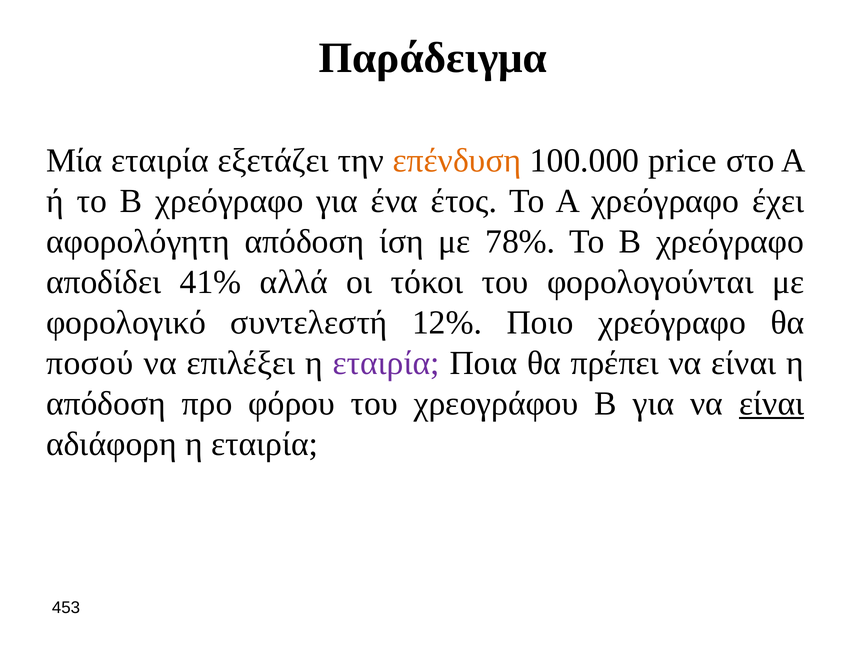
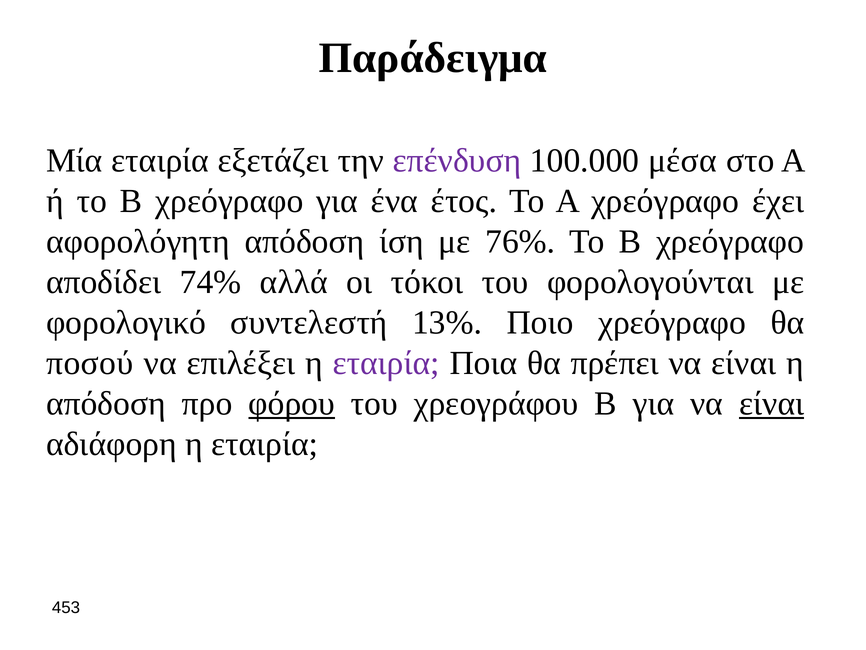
επένδυση colour: orange -> purple (457, 161)
price: price -> μέσα (683, 161)
78%: 78% -> 76% (520, 242)
41%: 41% -> 74% (211, 282)
12%: 12% -> 13% (447, 322)
φόρου underline: none -> present (292, 403)
